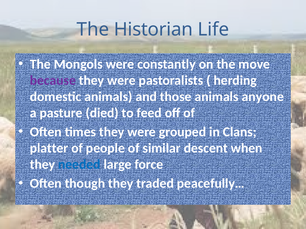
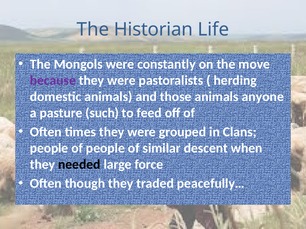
died: died -> such (102, 113)
platter: platter -> people (49, 149)
needed colour: blue -> black (79, 165)
